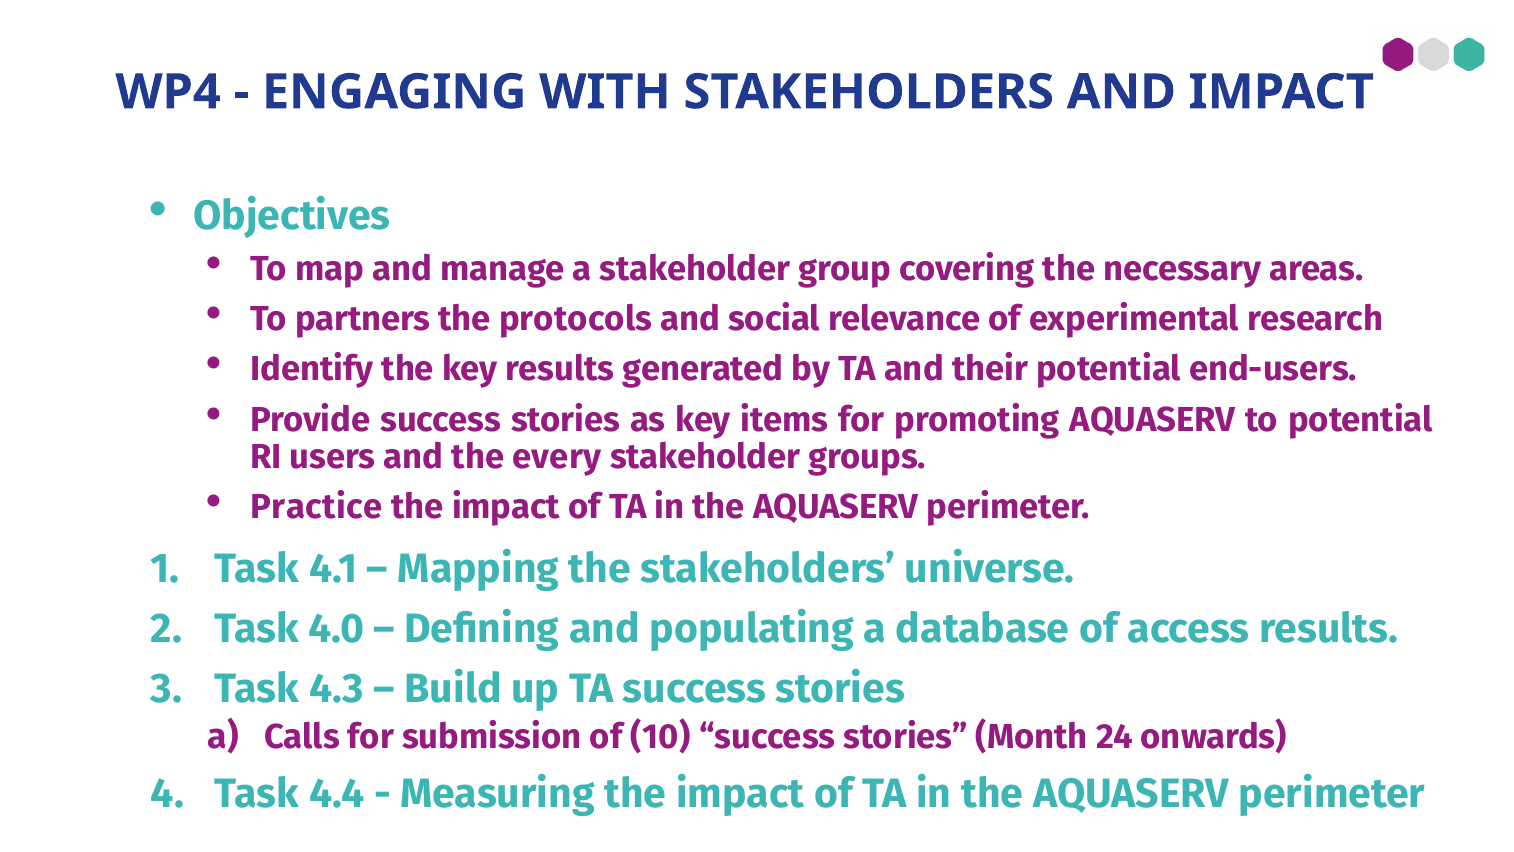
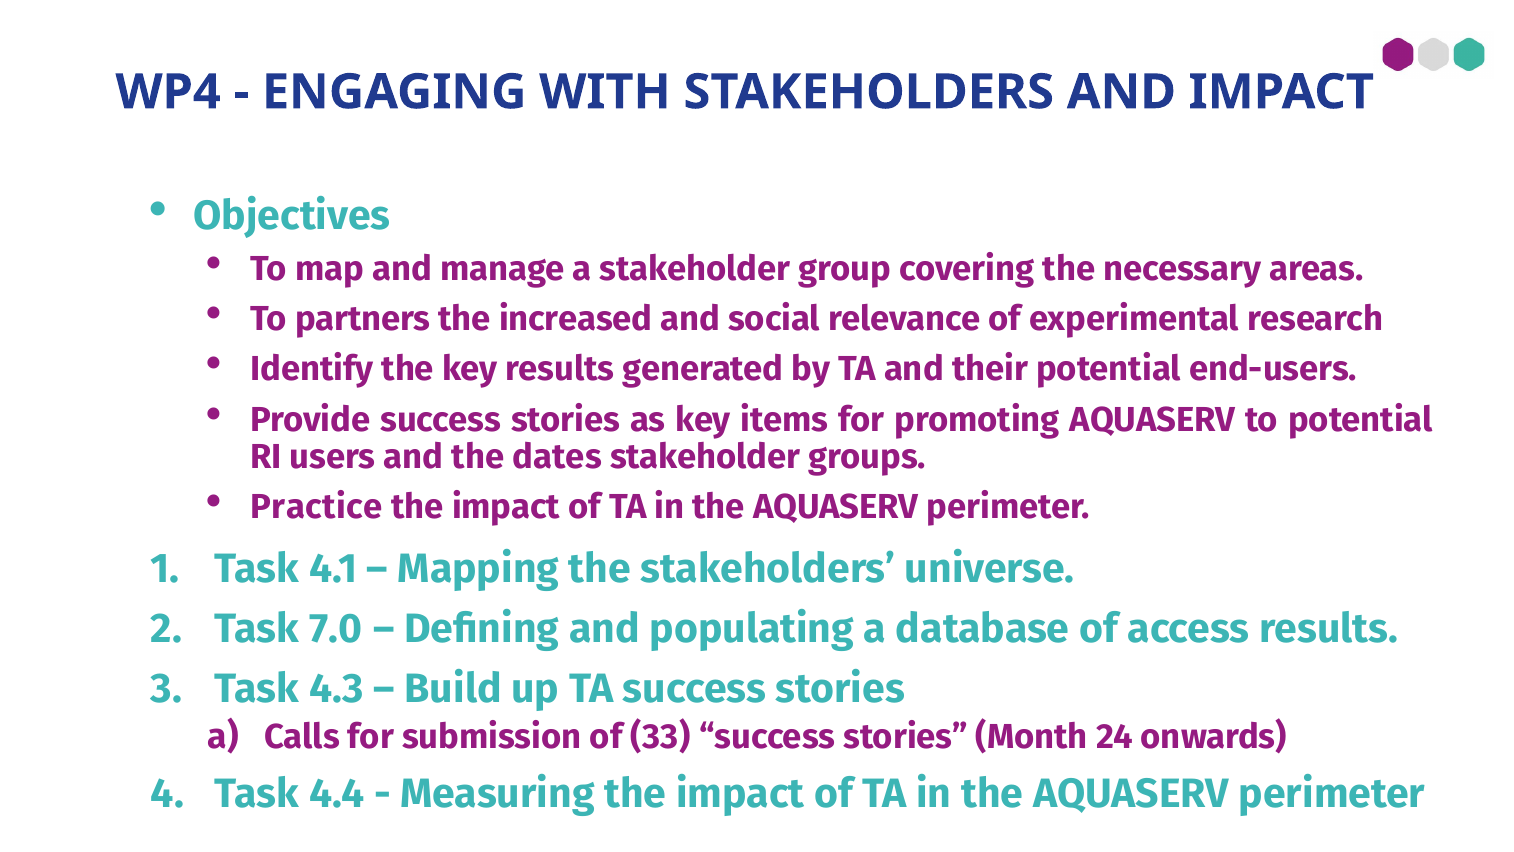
protocols: protocols -> increased (576, 319)
every: every -> dates (557, 457)
4.0: 4.0 -> 7.0 (336, 628)
10: 10 -> 33 (661, 737)
